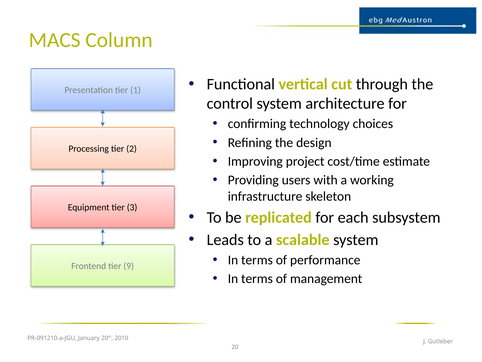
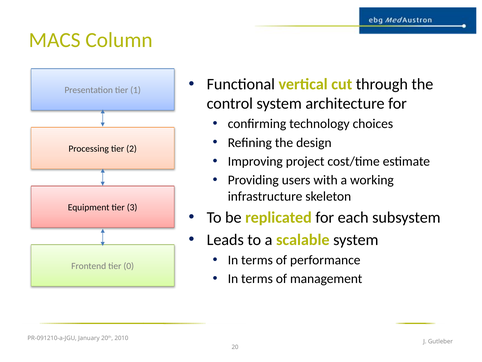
9: 9 -> 0 (129, 266)
